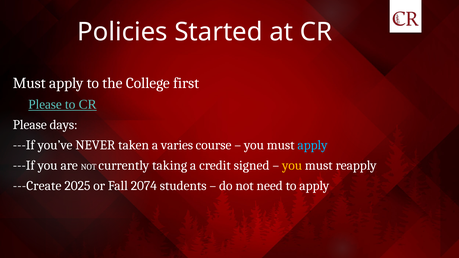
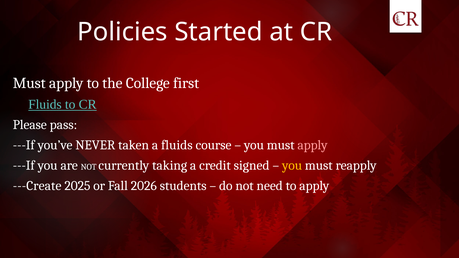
Please: Please -> Fluids (45, 104)
days: days -> pass (63, 125)
a varies: varies -> fluids (177, 145)
apply colour: light blue -> pink (313, 145)
2074: 2074 -> 2026 (144, 186)
